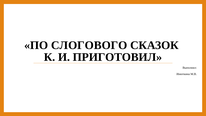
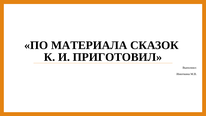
СЛОГОВОГО: СЛОГОВОГО -> МАТЕРИАЛА (89, 45)
